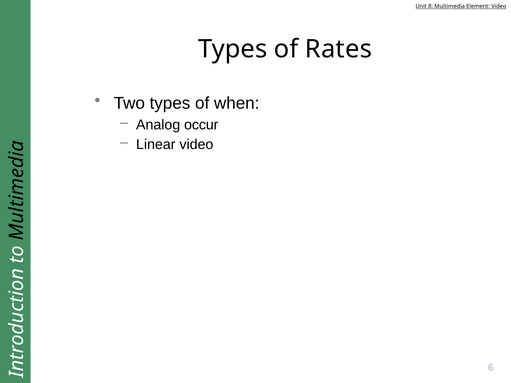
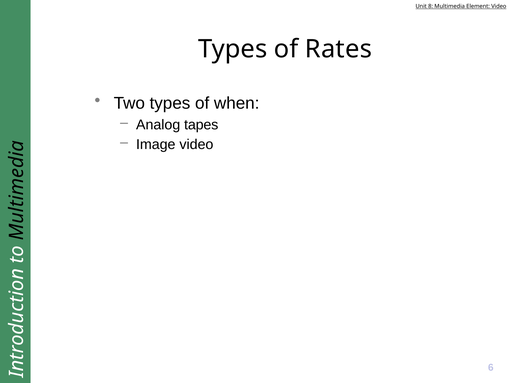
occur: occur -> tapes (201, 125)
Linear: Linear -> Image (156, 145)
